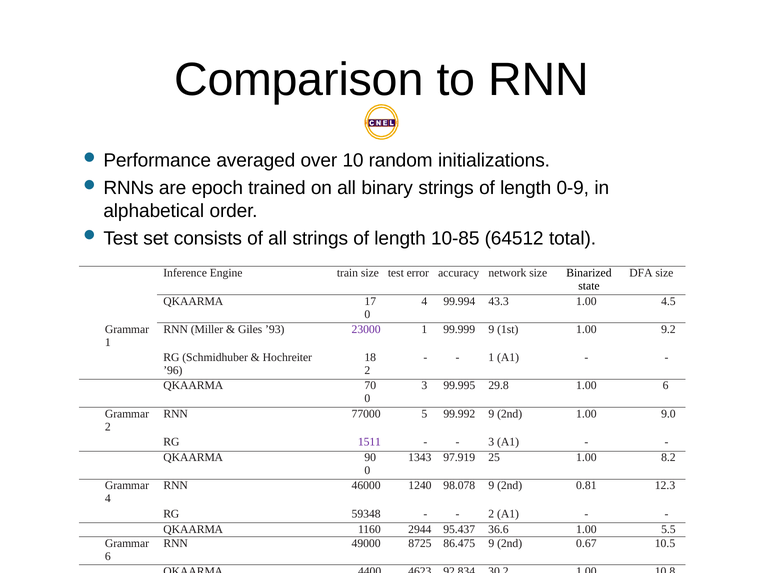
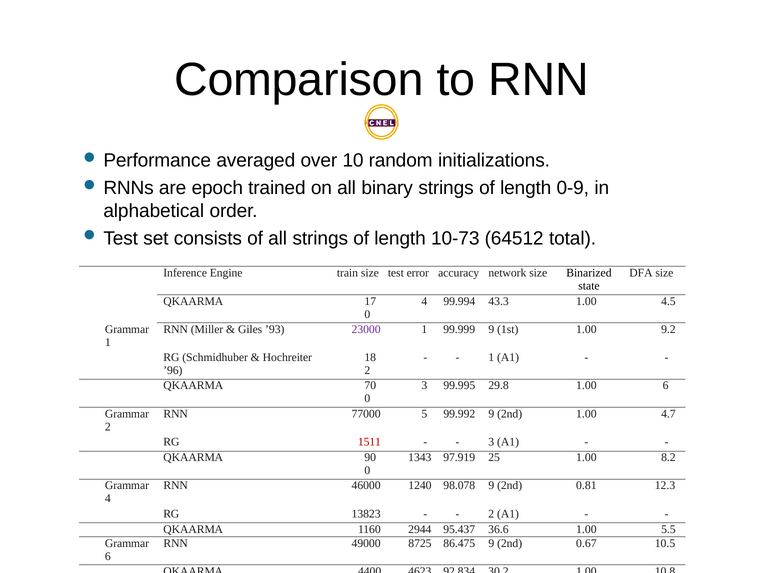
10-85: 10-85 -> 10-73 (455, 238)
9.0: 9.0 -> 4.7 (668, 413)
1511 colour: purple -> red (369, 441)
59348: 59348 -> 13823 (366, 513)
